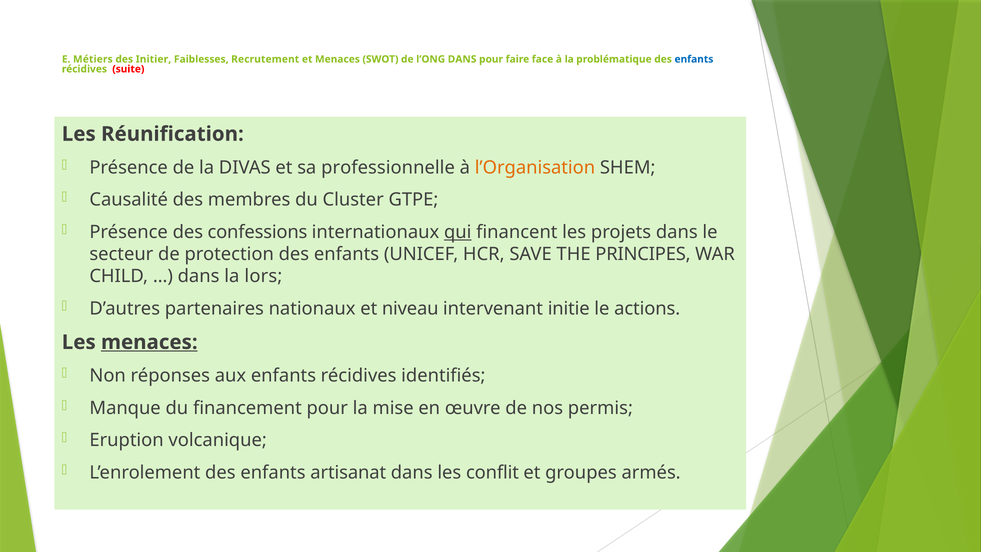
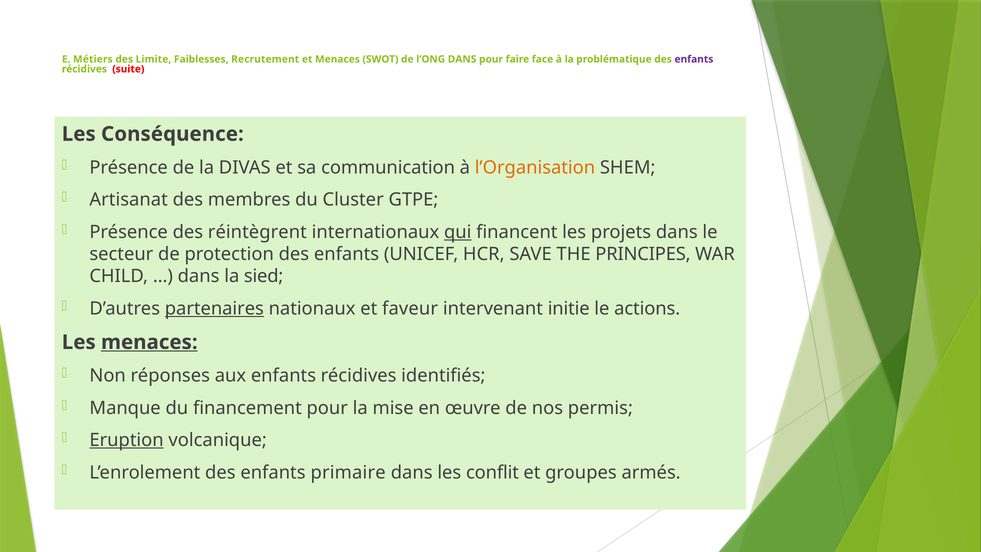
Initier: Initier -> Limite (153, 59)
enfants colour: blue -> purple (694, 59)
Réunification: Réunification -> Conséquence (172, 134)
professionnelle: professionnelle -> communication (388, 167)
Causalité: Causalité -> Artisanat (129, 200)
confessions: confessions -> réintègrent (257, 232)
lors: lors -> sied (264, 276)
partenaires underline: none -> present (214, 308)
niveau: niveau -> faveur (410, 308)
Eruption underline: none -> present (127, 440)
artisanat: artisanat -> primaire (348, 472)
